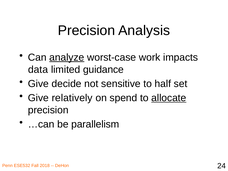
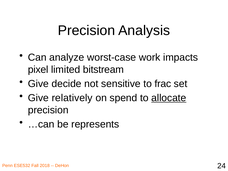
analyze underline: present -> none (67, 57)
data: data -> pixel (38, 69)
guidance: guidance -> bitstream (103, 69)
half: half -> frac (163, 84)
parallelism: parallelism -> represents (95, 124)
